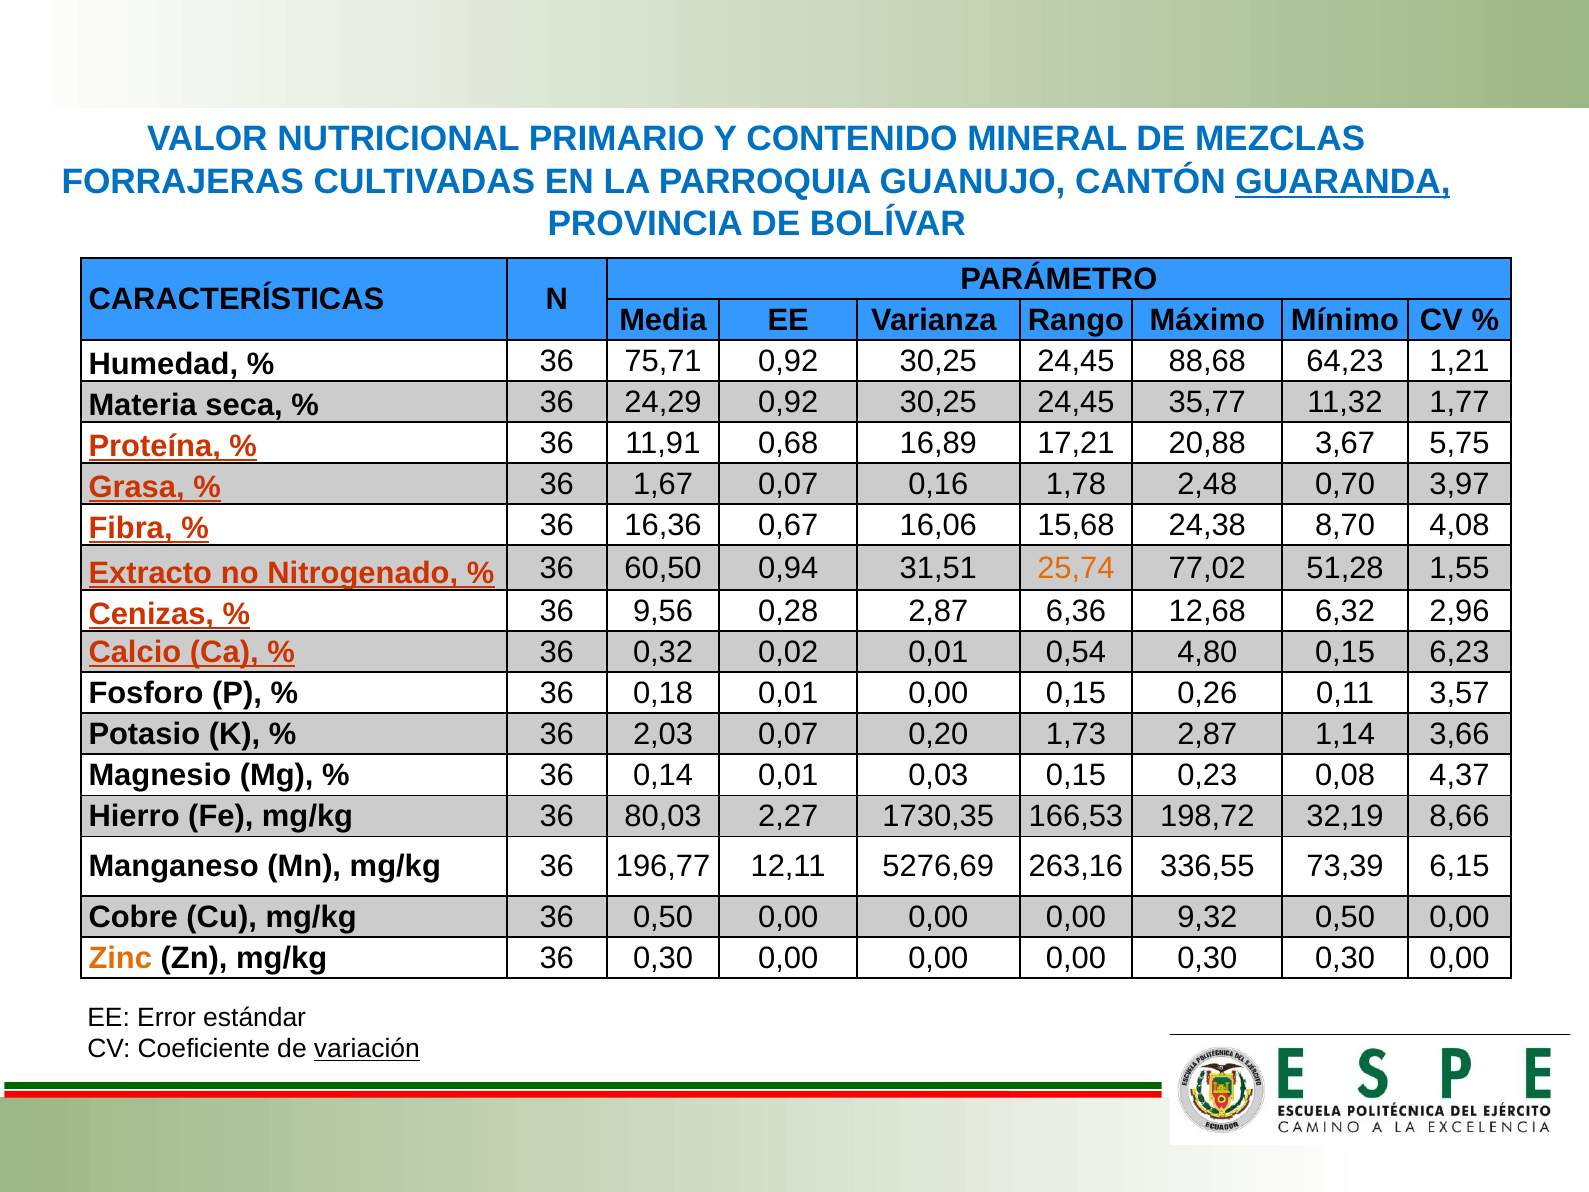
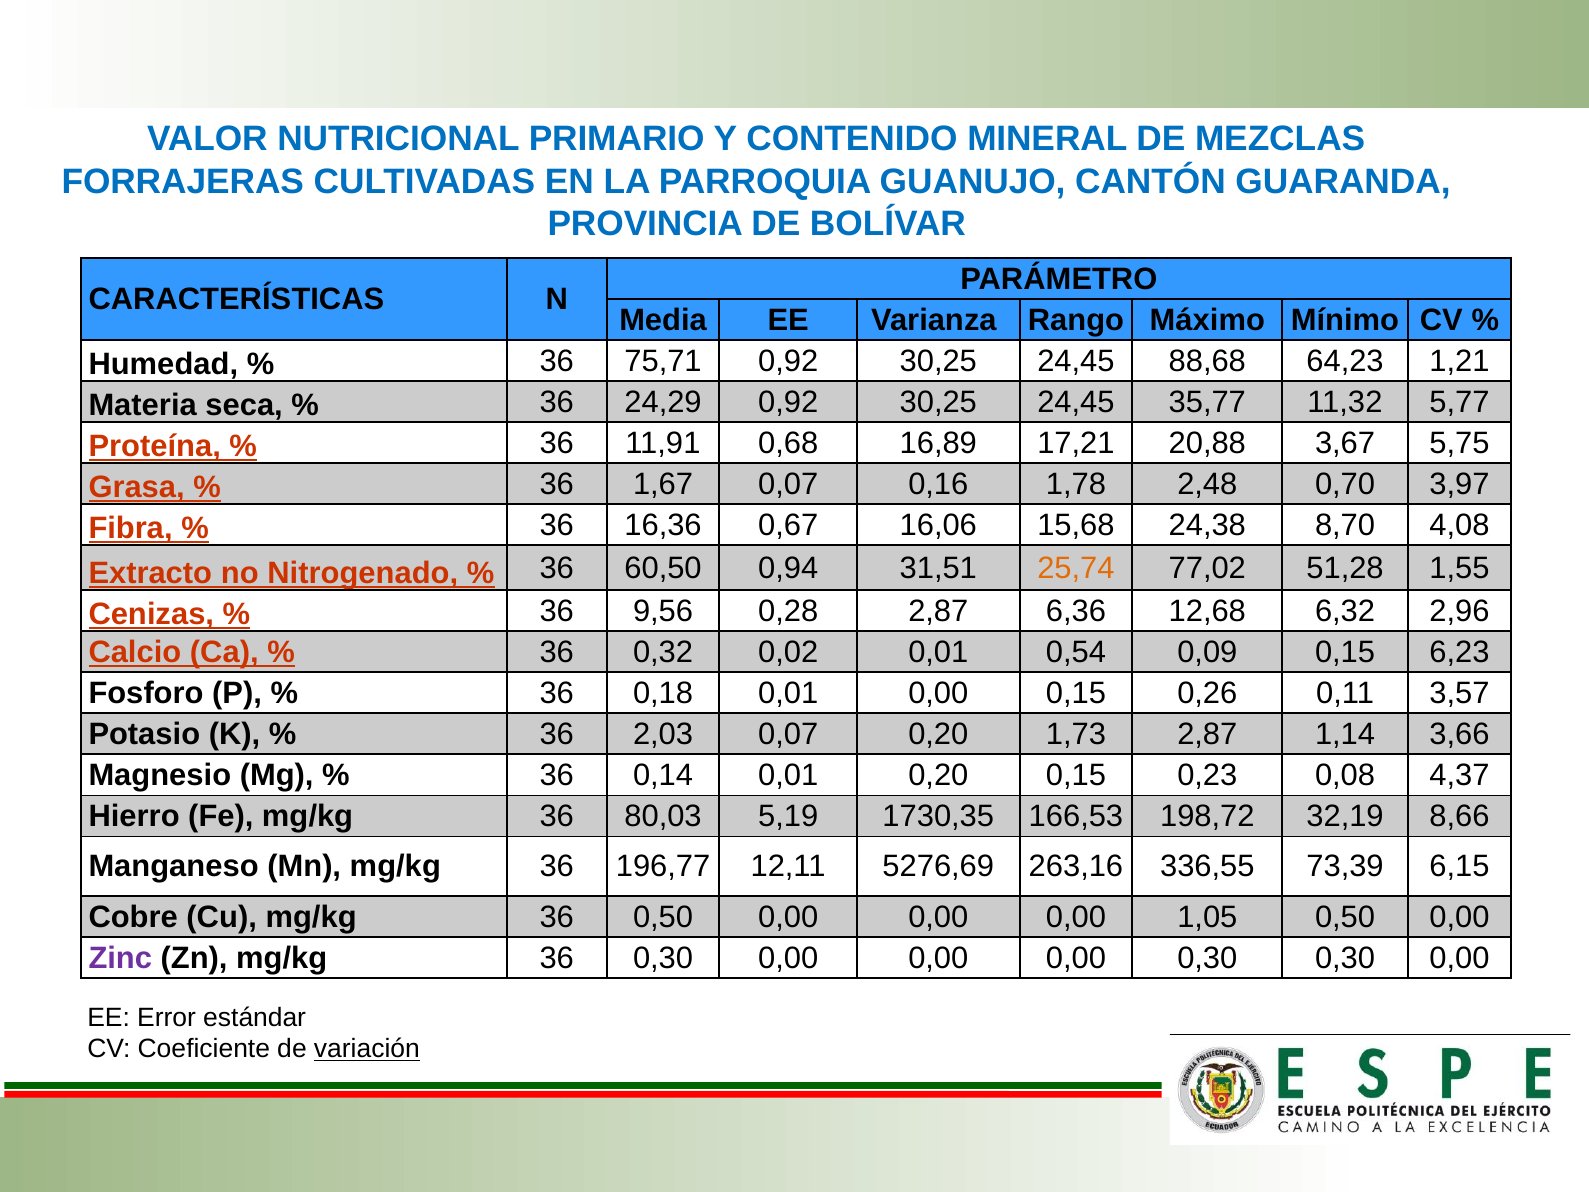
GUARANDA underline: present -> none (1343, 182)
1,77: 1,77 -> 5,77 (1459, 402)
4,80: 4,80 -> 0,09 (1207, 652)
0,01 0,03: 0,03 -> 0,20 (938, 775)
2,27: 2,27 -> 5,19 (788, 816)
9,32: 9,32 -> 1,05 (1207, 917)
Zinc colour: orange -> purple (120, 958)
